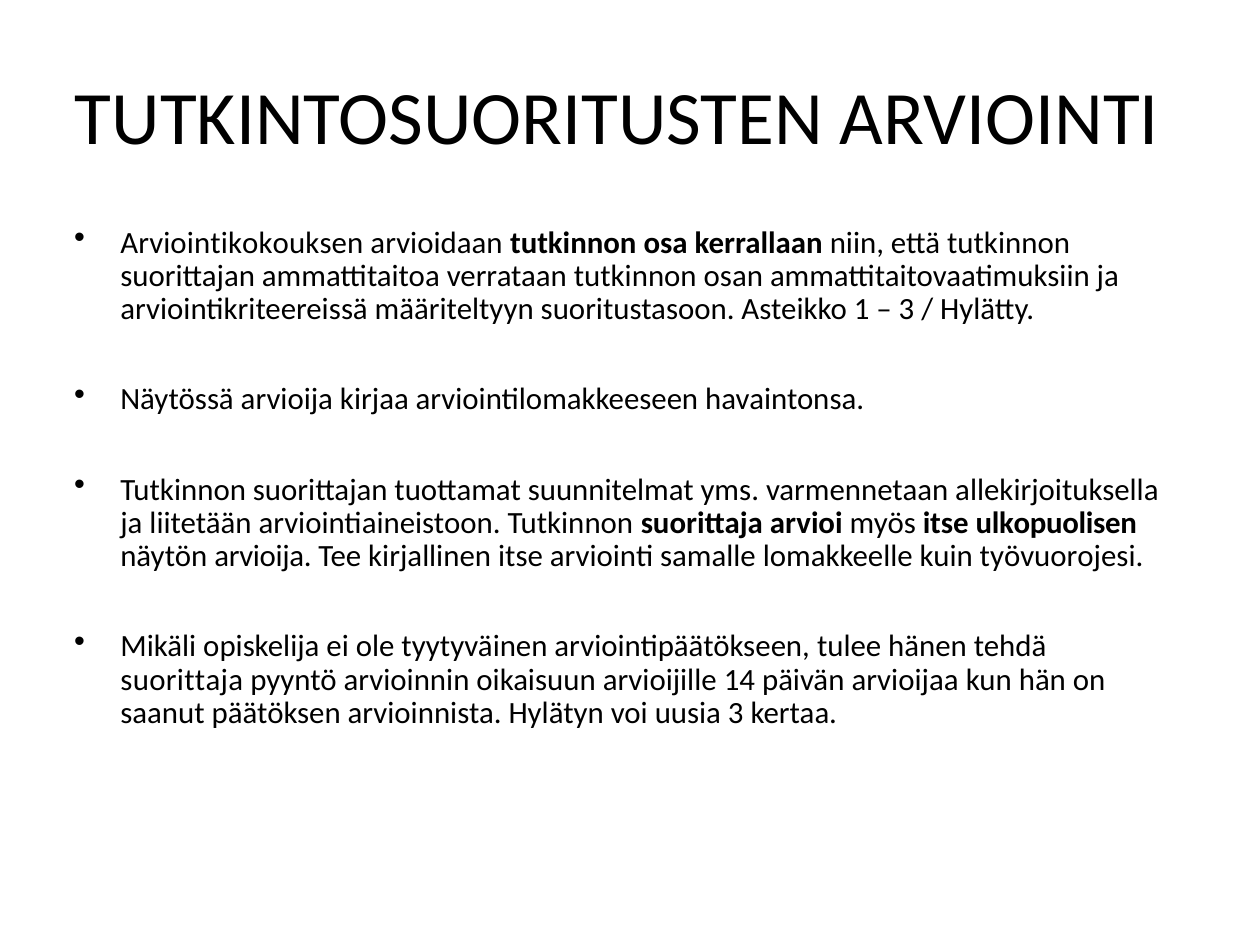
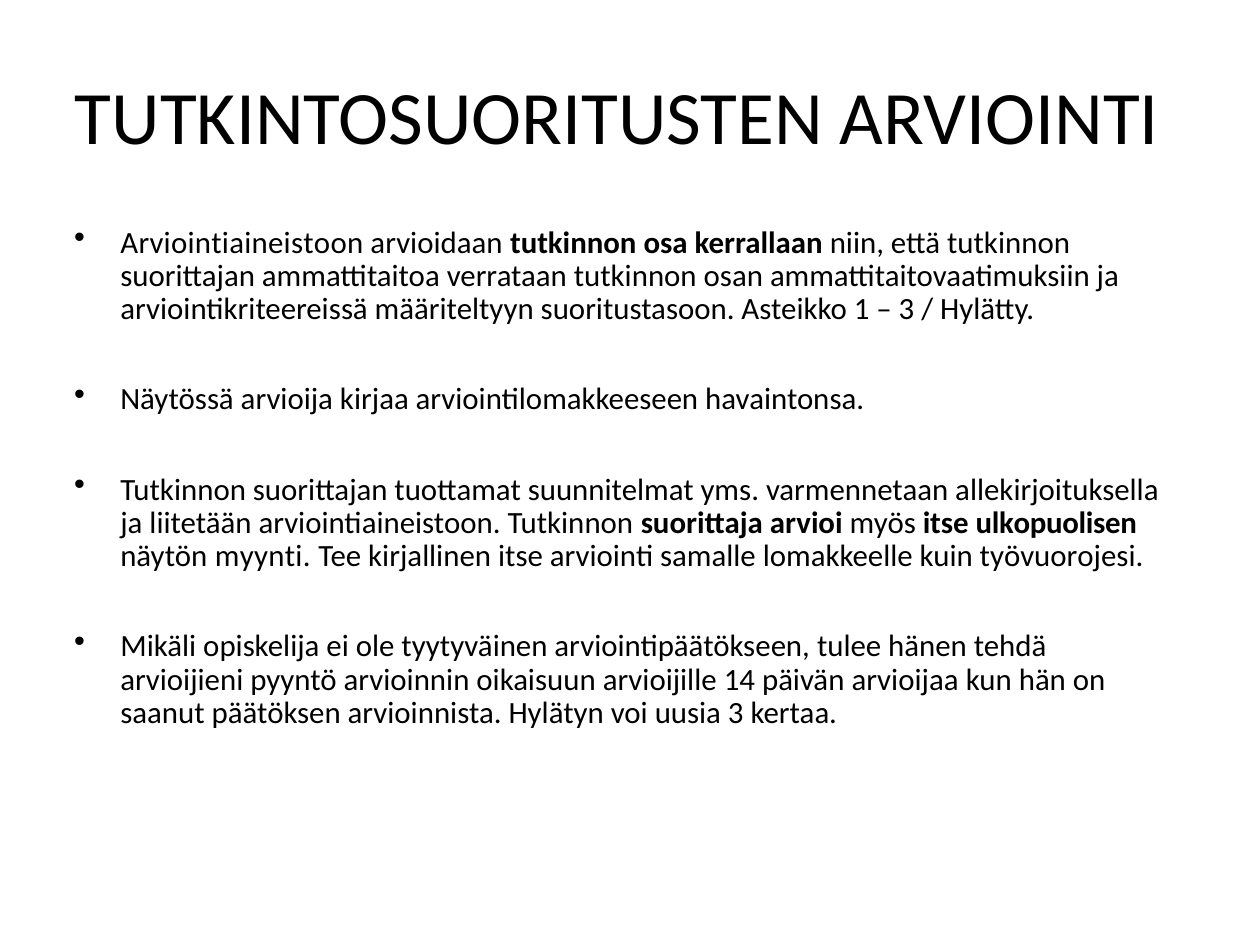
Arviointikokouksen: Arviointikokouksen -> Arviointiaineistoon (242, 243)
näytön arvioija: arvioija -> myynti (263, 557)
suorittaja: suorittaja -> arvioijieni (182, 680)
